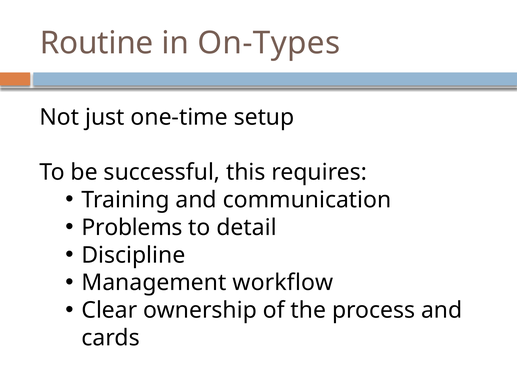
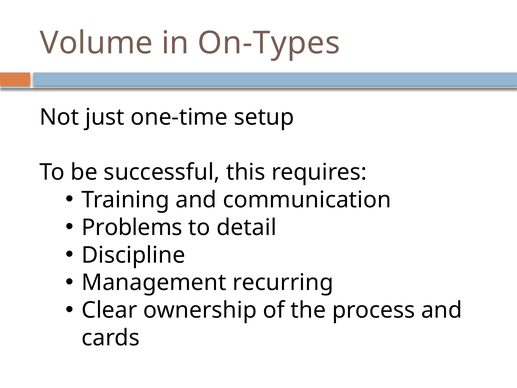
Routine: Routine -> Volume (96, 43)
workflow: workflow -> recurring (283, 283)
